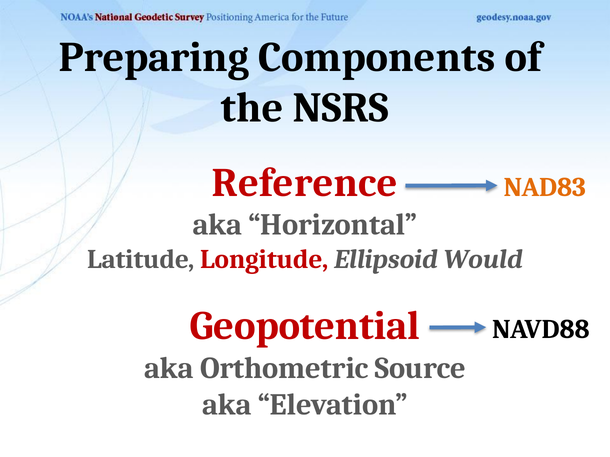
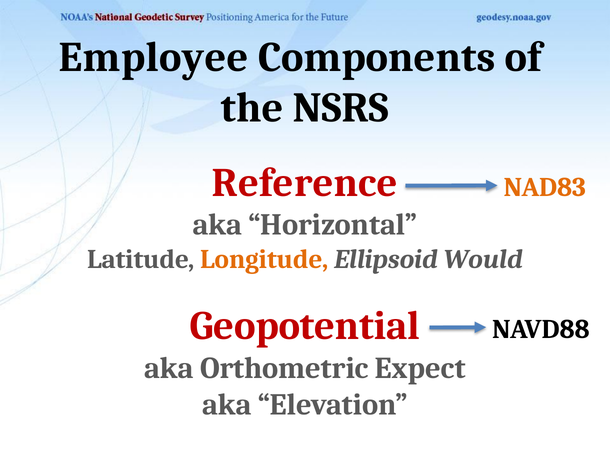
Preparing: Preparing -> Employee (154, 57)
Longitude colour: red -> orange (264, 259)
Source: Source -> Expect (420, 368)
